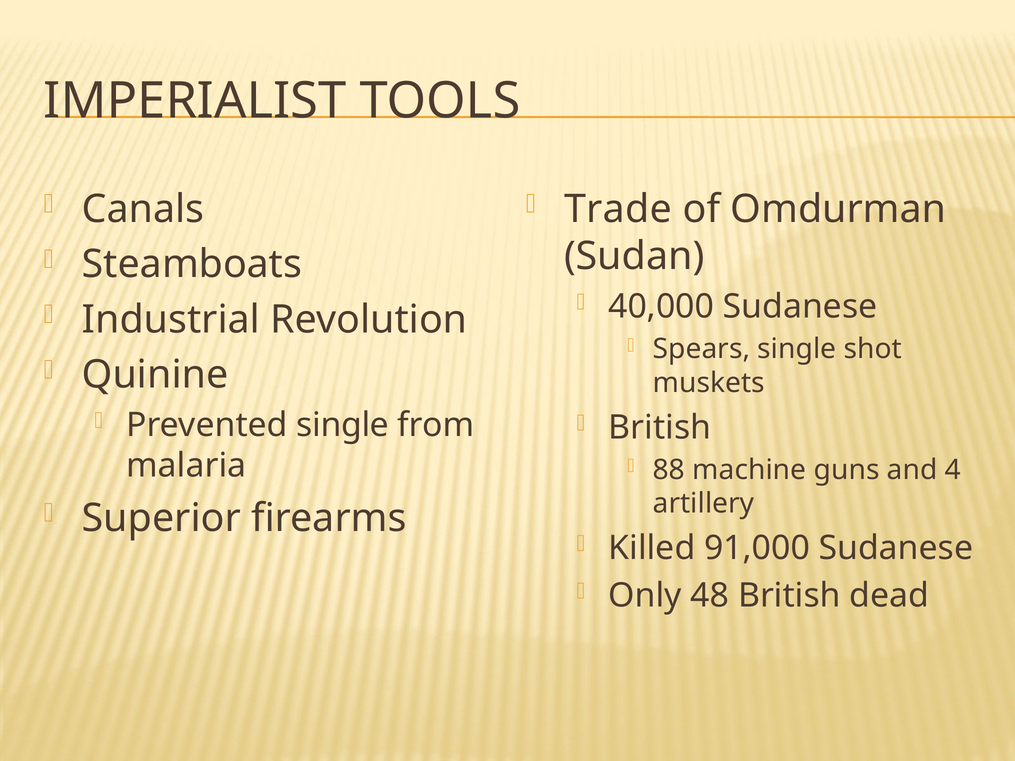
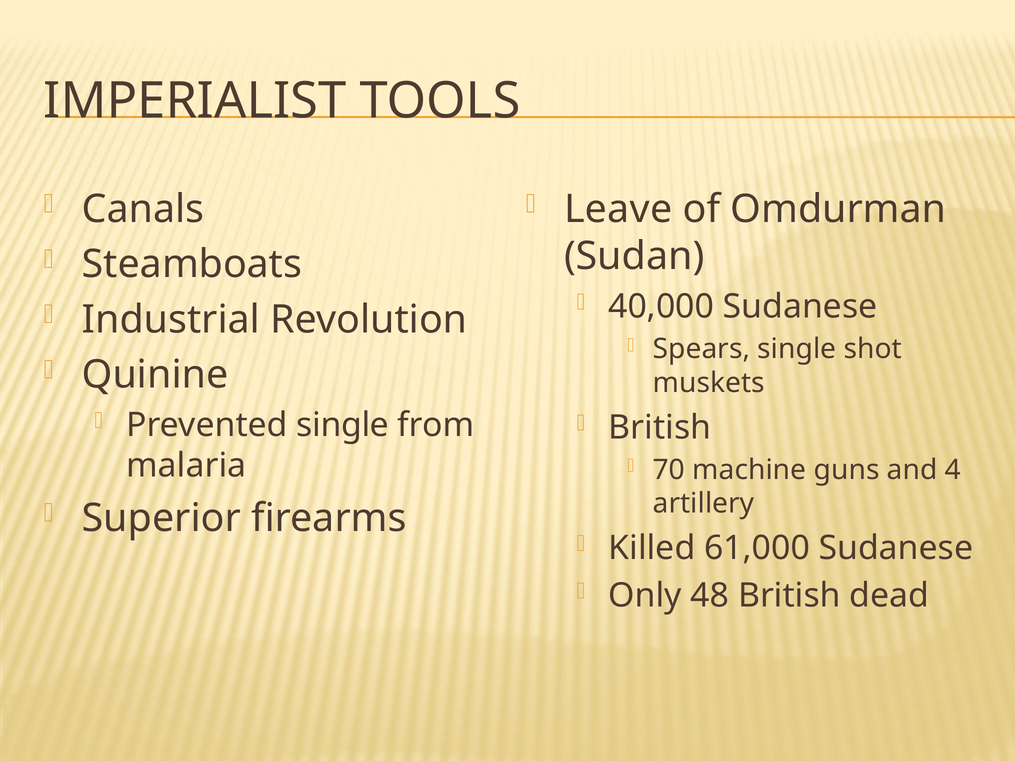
Trade: Trade -> Leave (618, 209)
88: 88 -> 70 (669, 470)
91,000: 91,000 -> 61,000 (757, 548)
